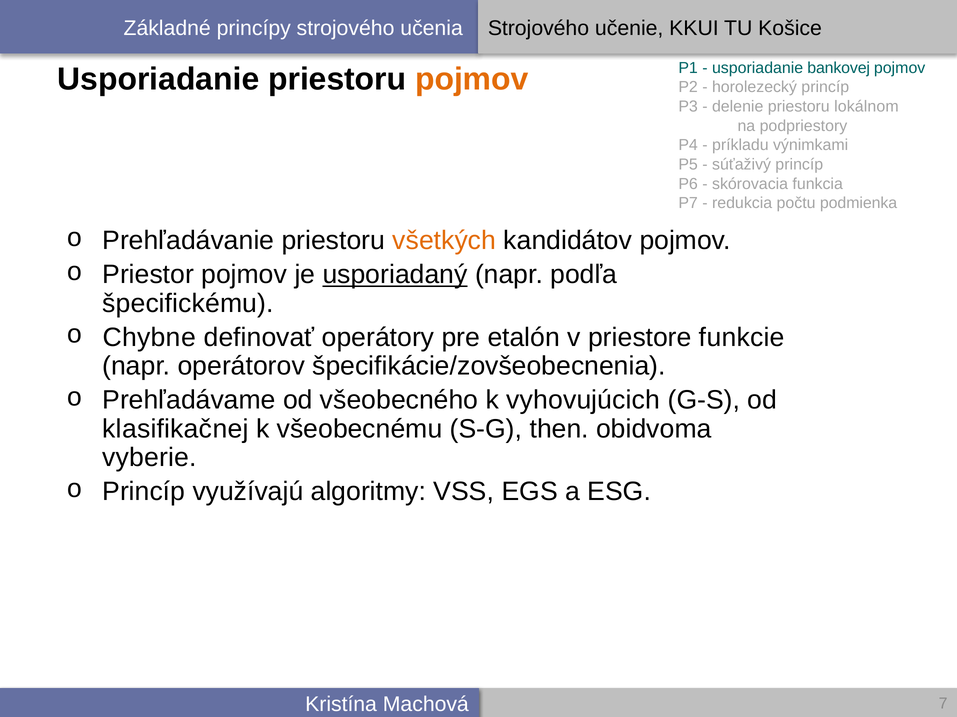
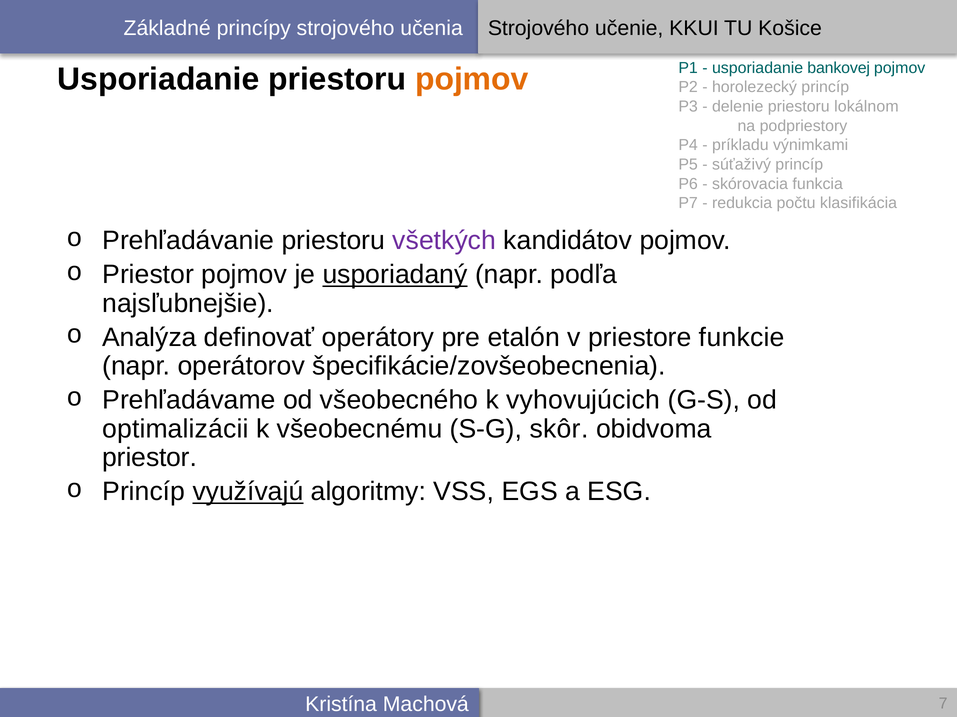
podmienka: podmienka -> klasifikácia (859, 203)
všetkých colour: orange -> purple (444, 241)
špecifickému: špecifickému -> najsľubnejšie (188, 304)
Chybne: Chybne -> Analýza (149, 338)
klasifikačnej: klasifikačnej -> optimalizácii (175, 429)
then: then -> skôr (559, 429)
vyberie: vyberie -> priestor (150, 458)
využívajú underline: none -> present (248, 492)
